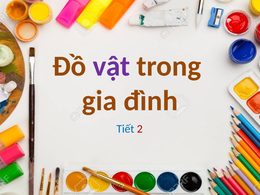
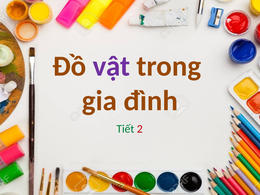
Tiết colour: blue -> green (125, 129)
